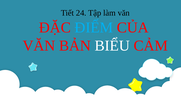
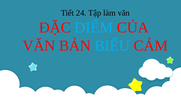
BIỂU colour: white -> light blue (112, 46)
